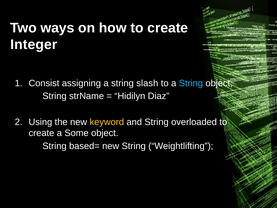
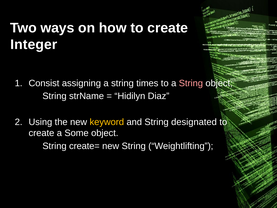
slash: slash -> times (147, 83)
String colour: light blue -> pink (191, 83)
overloaded: overloaded -> designated (194, 122)
based=: based= -> create= (84, 146)
